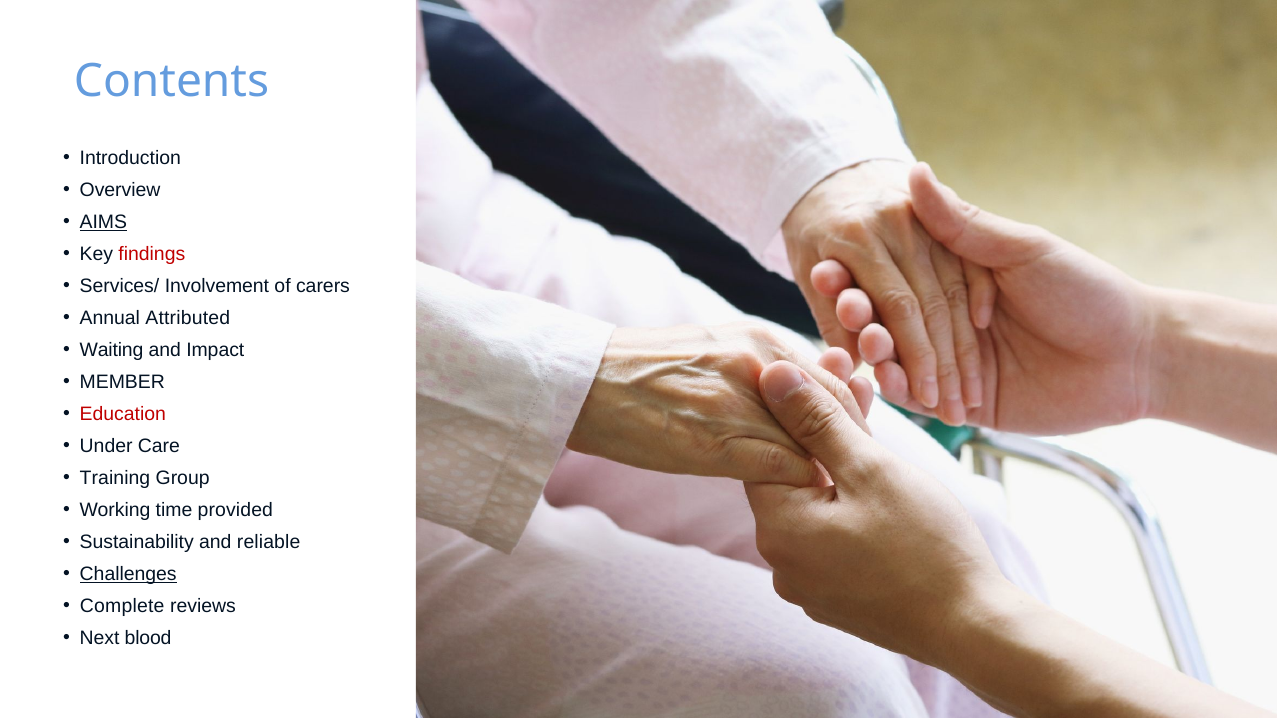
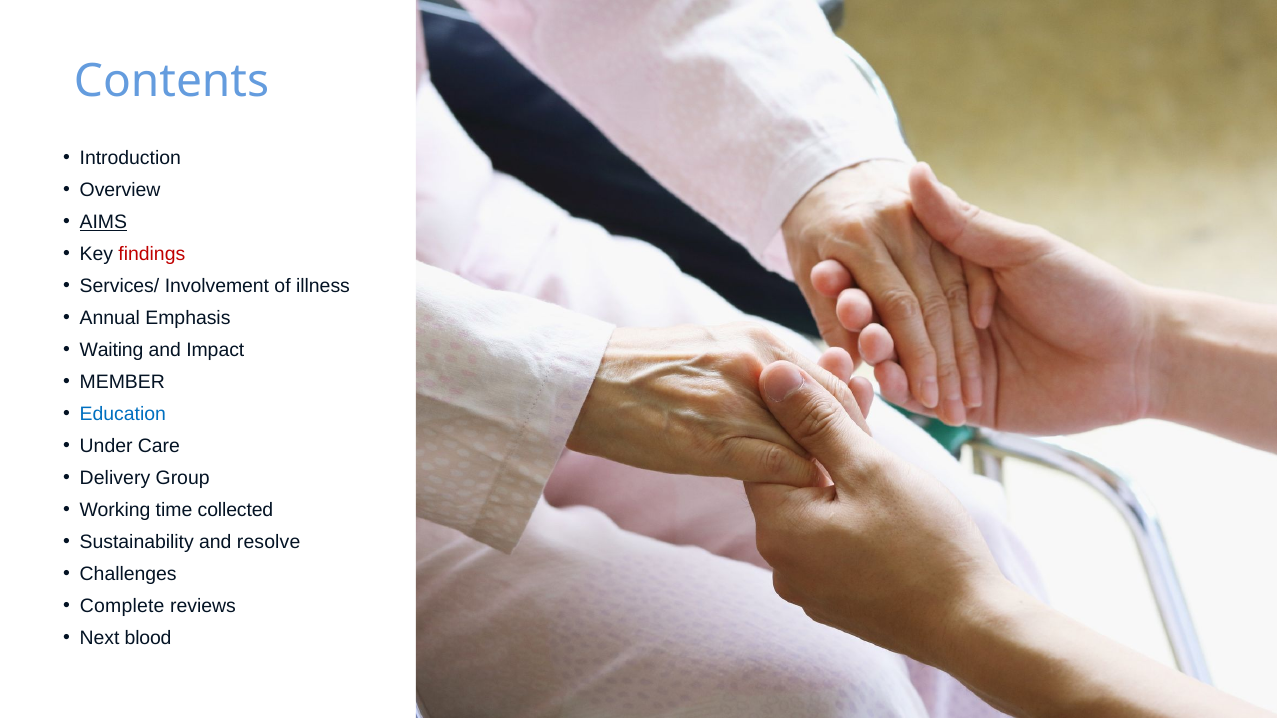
carers: carers -> illness (323, 286)
Attributed: Attributed -> Emphasis (188, 318)
Education colour: red -> blue (123, 414)
Training: Training -> Delivery (115, 478)
provided: provided -> collected (235, 510)
reliable: reliable -> resolve (269, 542)
Challenges underline: present -> none (128, 574)
